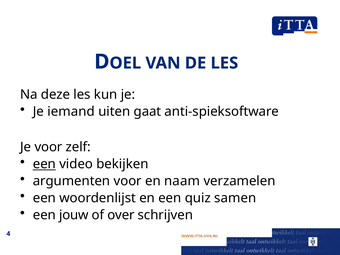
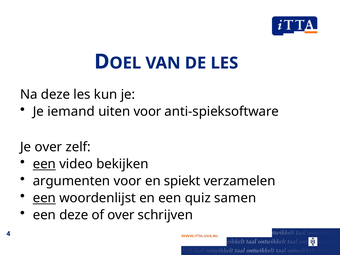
uiten gaat: gaat -> voor (147, 112)
Je voor: voor -> over (48, 147)
naam: naam -> spiekt (182, 181)
een underline: none -> present (44, 198)
een jouw: jouw -> deze (74, 215)
